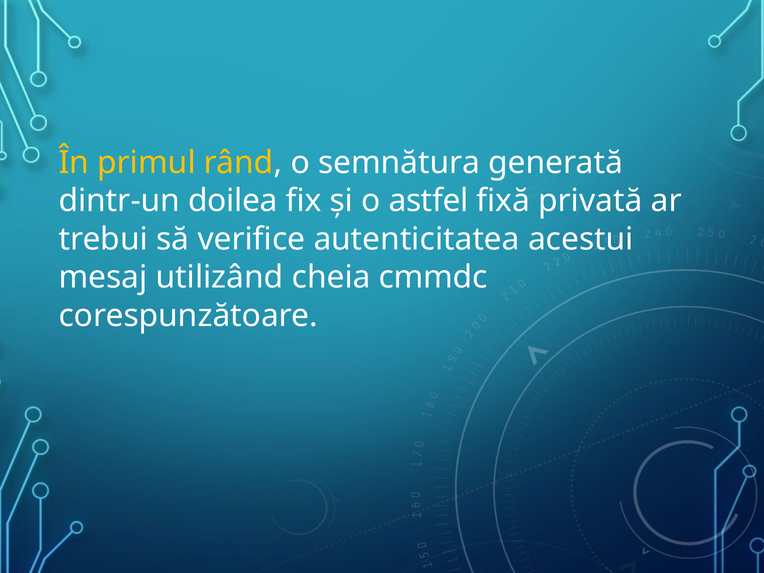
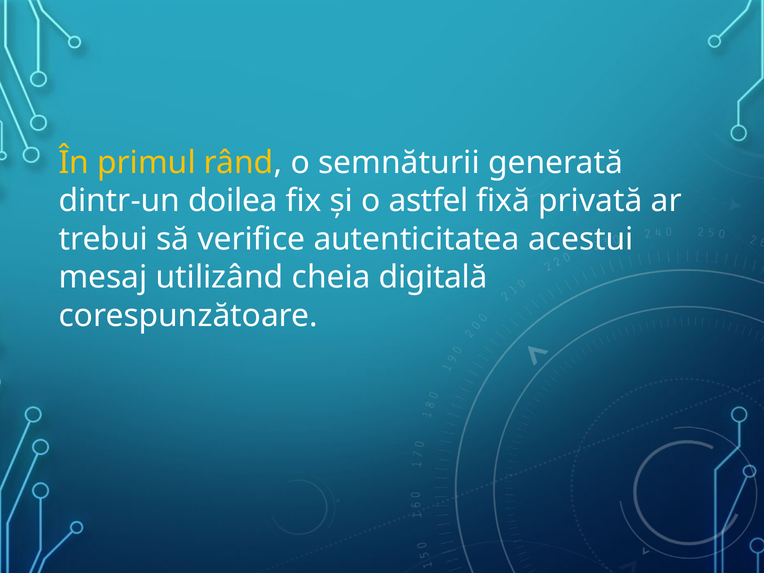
semnătura: semnătura -> semnăturii (399, 163)
cmmdc: cmmdc -> digitală (433, 277)
